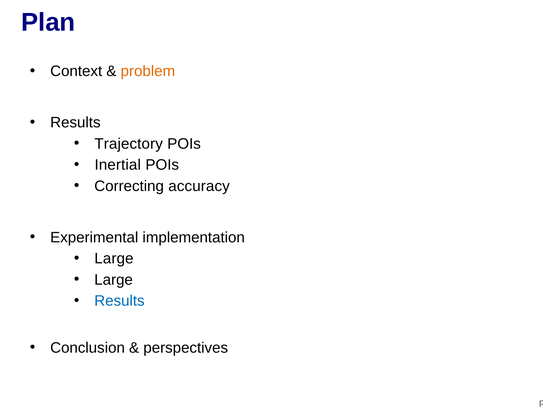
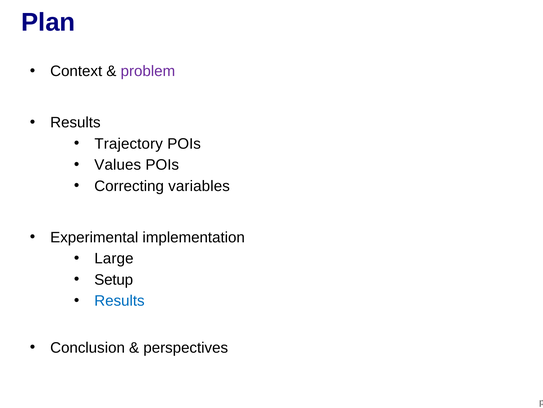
problem colour: orange -> purple (148, 71)
Inertial: Inertial -> Values (118, 165)
accuracy: accuracy -> variables (199, 186)
Large: Large -> Setup (114, 279)
